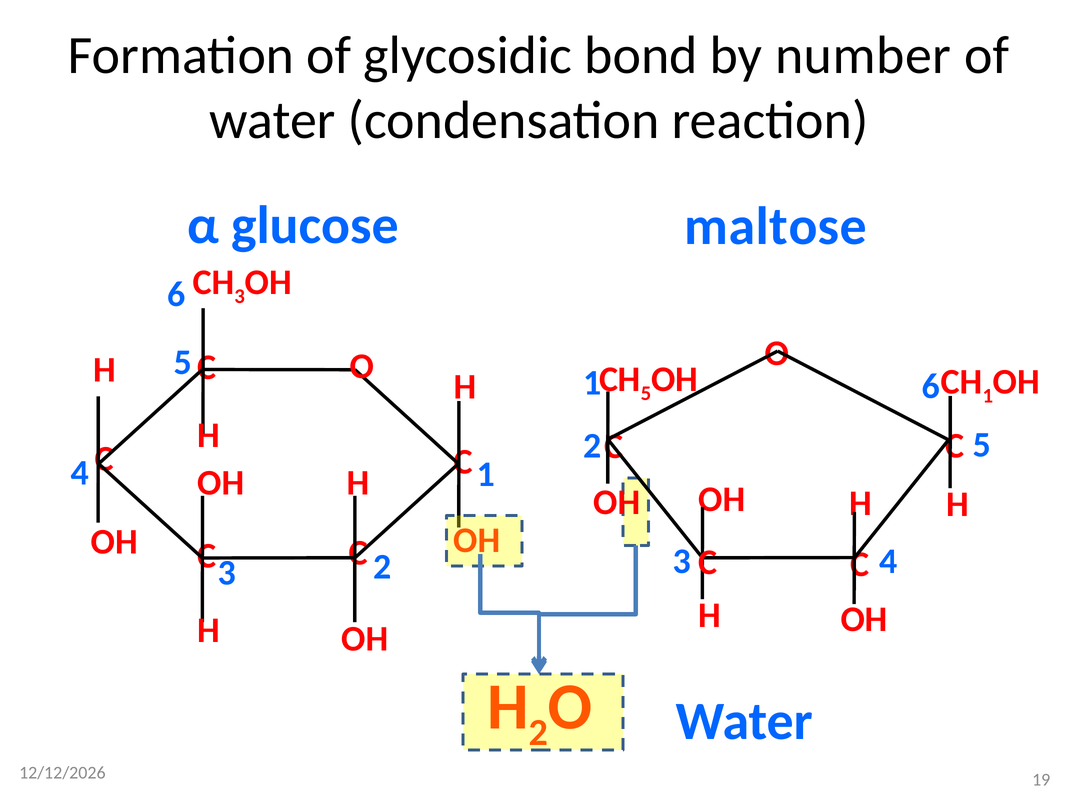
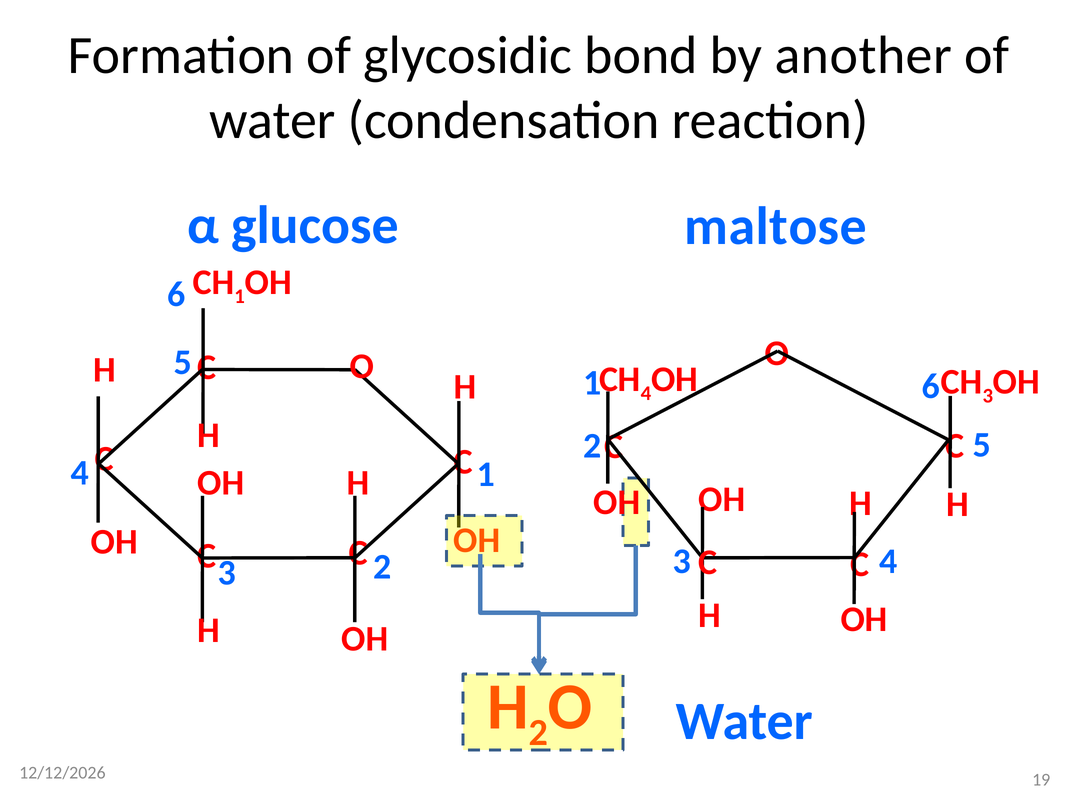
number: number -> another (863, 56)
3: 3 -> 1 (240, 296)
5: 5 -> 4 (646, 393)
1: 1 -> 3 (988, 395)
